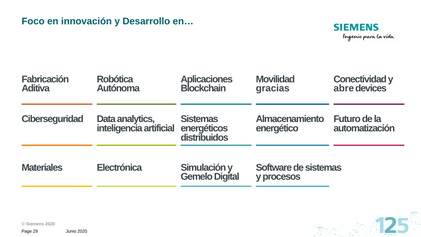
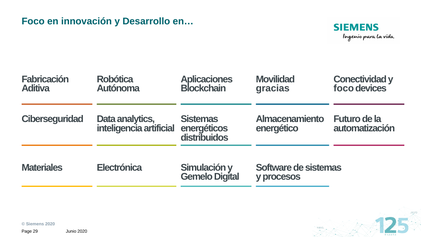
abre: abre -> foco (344, 88)
